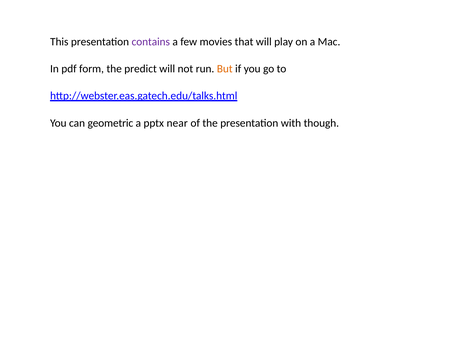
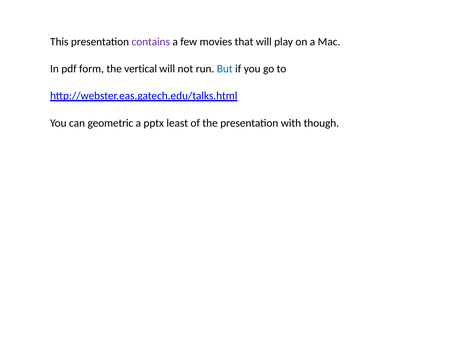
predict: predict -> vertical (141, 69)
But colour: orange -> blue (225, 69)
near: near -> least (177, 123)
